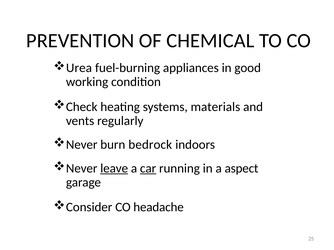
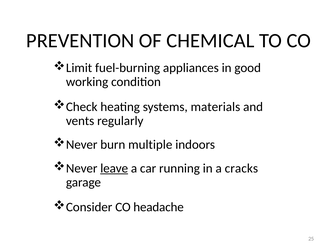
Urea: Urea -> Limit (79, 68)
bedrock: bedrock -> multiple (150, 145)
car underline: present -> none (148, 169)
aspect: aspect -> cracks (241, 169)
